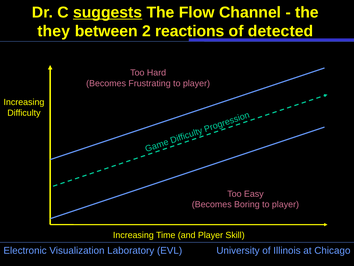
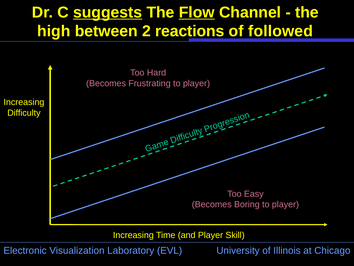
Flow underline: none -> present (197, 12)
they: they -> high (54, 31)
detected: detected -> followed (281, 31)
